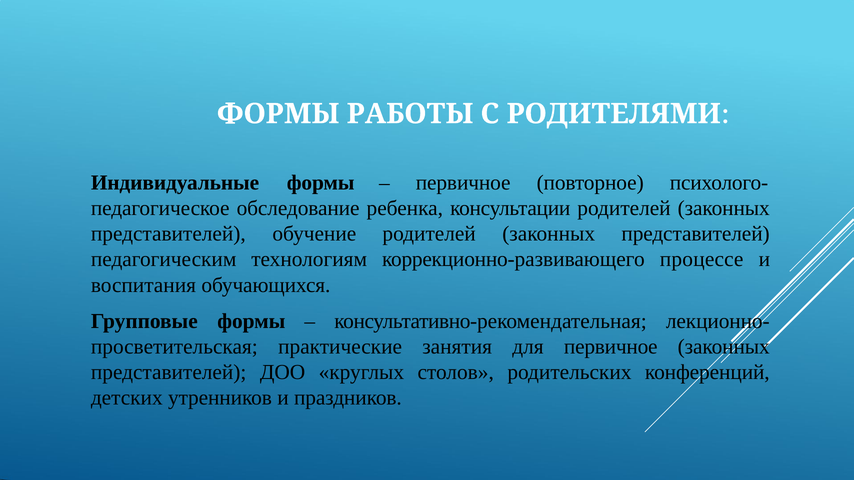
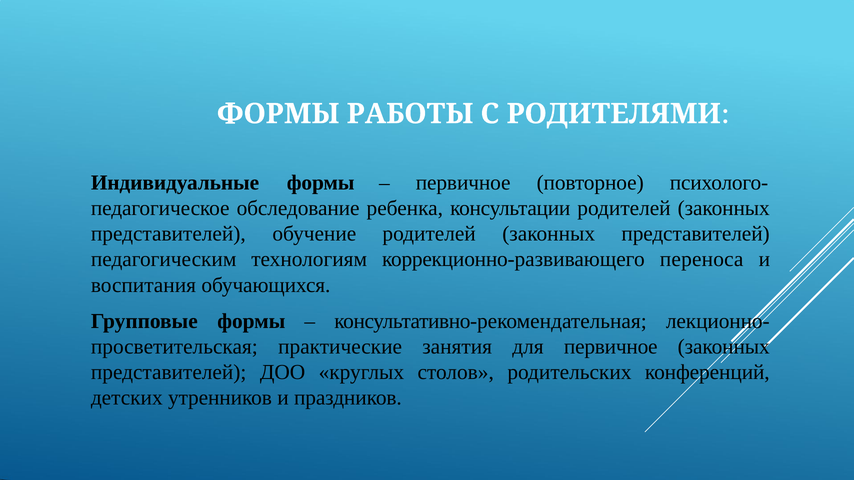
процессе: процессе -> переноса (702, 260)
